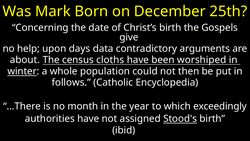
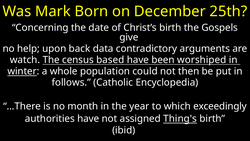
days: days -> back (80, 48)
about: about -> watch (25, 60)
cloths: cloths -> based (110, 60)
Stood's: Stood's -> Thing's (180, 118)
